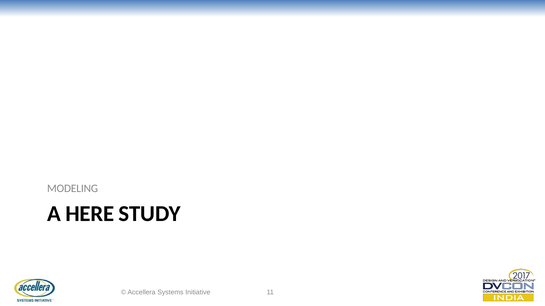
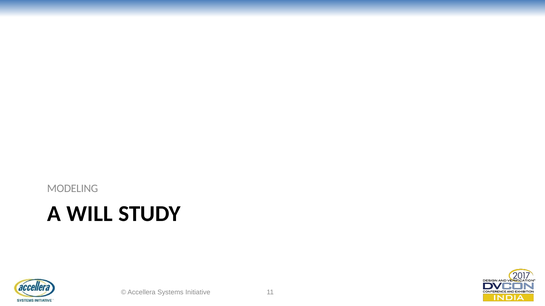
HERE: HERE -> WILL (90, 214)
